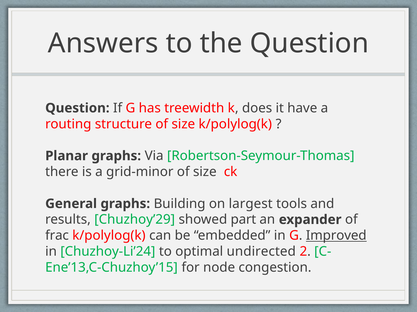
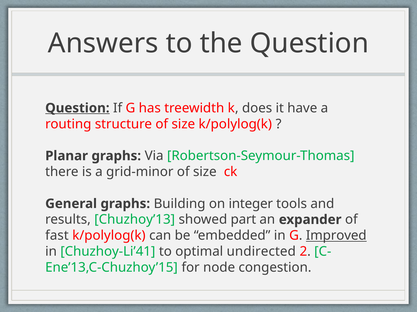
Question underline: none -> present (77, 108)
largest: largest -> integer (251, 204)
Chuzhoy’29: Chuzhoy’29 -> Chuzhoy’13 (135, 220)
frac: frac -> fast (57, 236)
Chuzhoy-Li’24: Chuzhoy-Li’24 -> Chuzhoy-Li’41 (108, 252)
